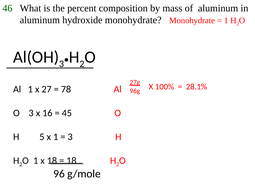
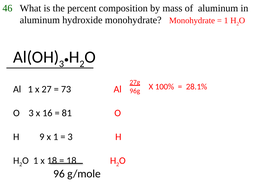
78: 78 -> 73 (66, 89)
45: 45 -> 81 (67, 113)
5: 5 -> 9 (42, 137)
